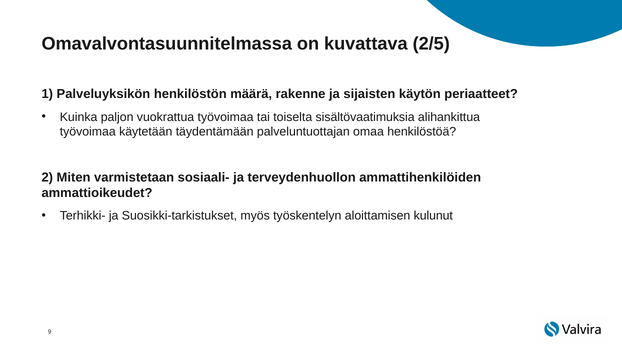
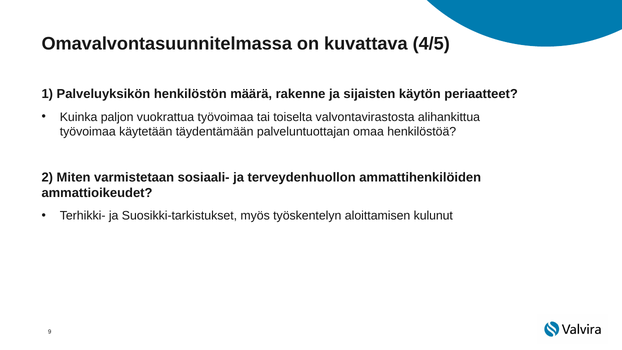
2/5: 2/5 -> 4/5 (431, 44)
sisältövaatimuksia: sisältövaatimuksia -> valvontavirastosta (365, 117)
